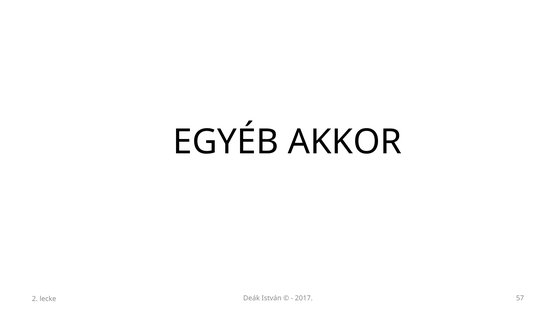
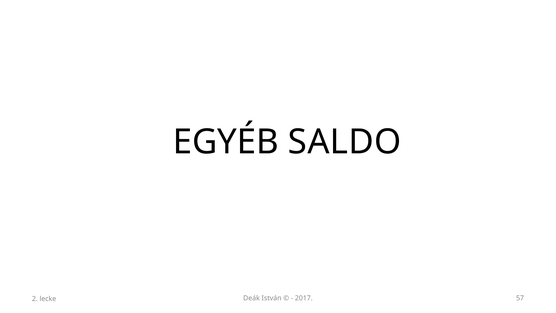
AKKOR: AKKOR -> SALDO (345, 142)
